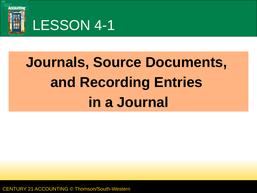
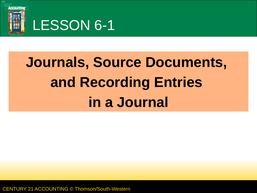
4-1: 4-1 -> 6-1 (105, 25)
